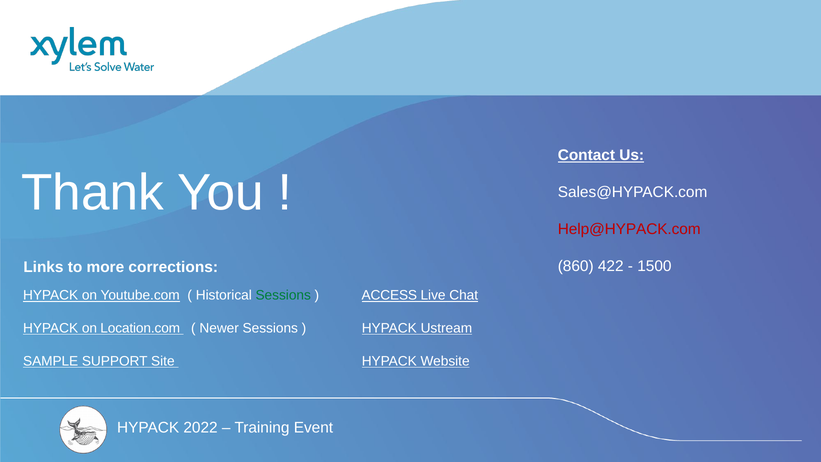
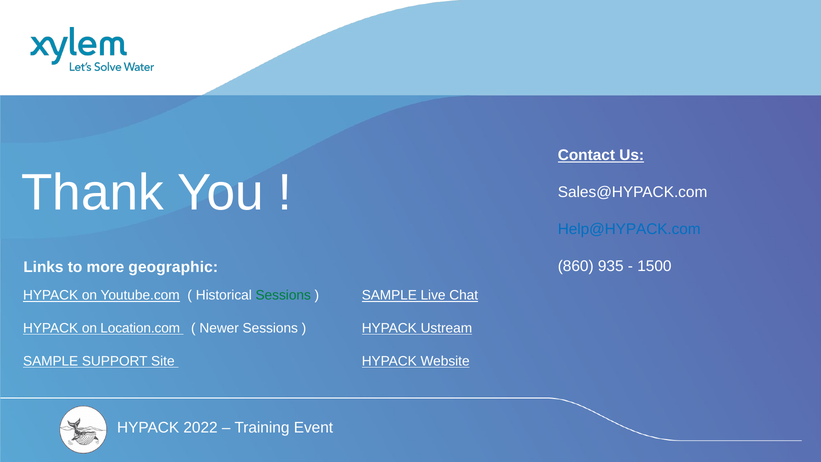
Help@HYPACK.com colour: red -> blue (629, 229)
422: 422 -> 935 (611, 266)
corrections: corrections -> geographic (173, 267)
ACCESS: ACCESS -> SAMPLE (389, 295)
